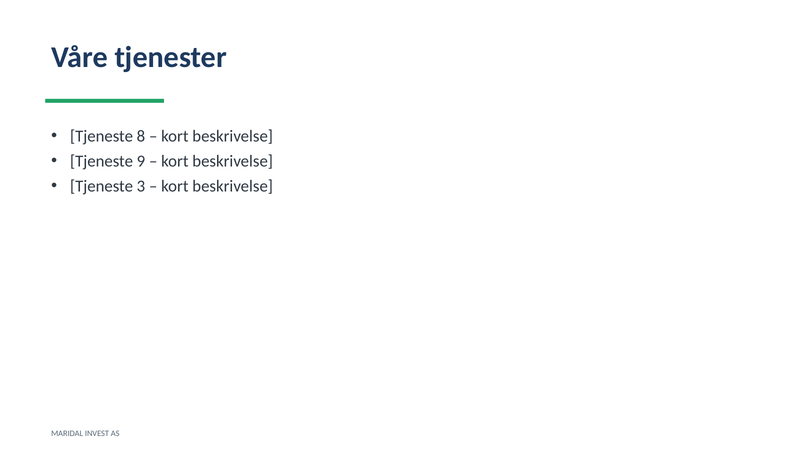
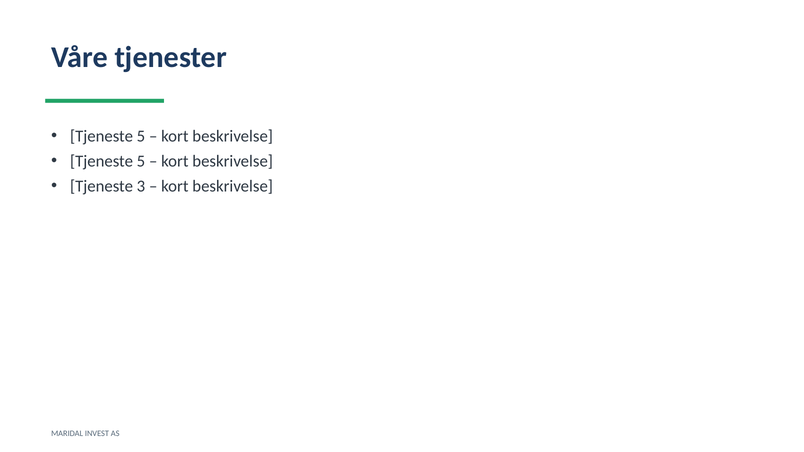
8: 8 -> 5 (141, 136)
9: 9 -> 5 (141, 161)
